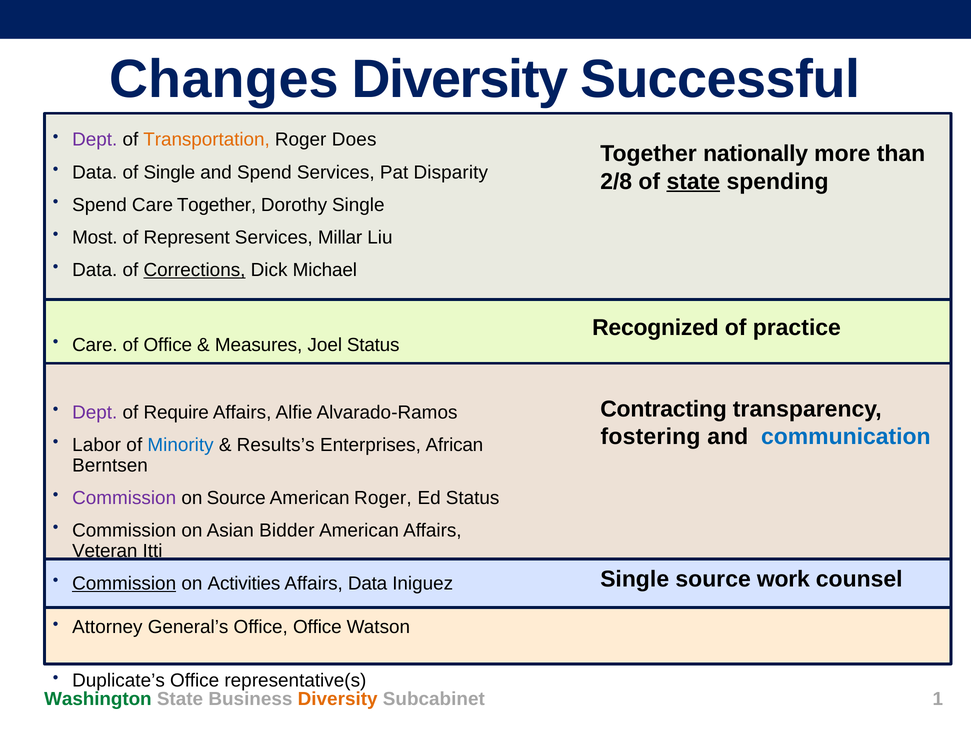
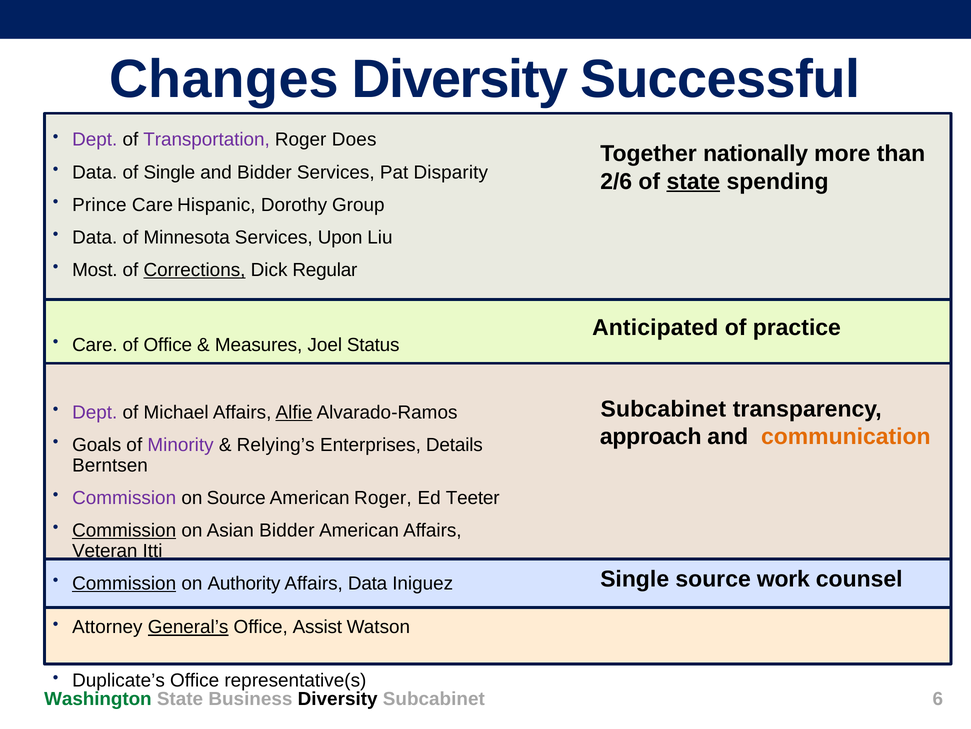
Transportation colour: orange -> purple (207, 140)
and Spend: Spend -> Bidder (264, 172)
2/8: 2/8 -> 2/6 (616, 181)
Spend: Spend -> Prince (99, 205)
Care Together: Together -> Hispanic (216, 205)
Dorothy Single: Single -> Group (358, 205)
Most: Most -> Data (95, 237)
Represent: Represent -> Minnesota (187, 237)
Millar: Millar -> Upon (340, 237)
Data: Data -> Most (95, 270)
Michael: Michael -> Regular (325, 270)
Recognized: Recognized -> Anticipated (655, 328)
Contracting: Contracting -> Subcabinet (663, 409)
Require: Require -> Michael (176, 412)
Alfie underline: none -> present (294, 412)
fostering: fostering -> approach (651, 436)
communication colour: blue -> orange (846, 436)
Labor: Labor -> Goals (97, 444)
Minority colour: blue -> purple (181, 444)
Results’s: Results’s -> Relying’s (276, 444)
African: African -> Details (454, 444)
Ed Status: Status -> Teeter (473, 497)
Commission underline: none -> present (124, 530)
Activities: Activities -> Authority (244, 583)
General’s underline: none -> present (188, 626)
Office Office: Office -> Assist (317, 626)
Diversity colour: orange -> black (338, 698)
1: 1 -> 6 (938, 698)
